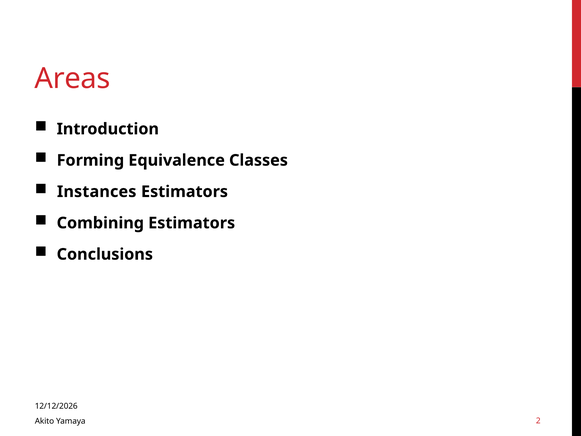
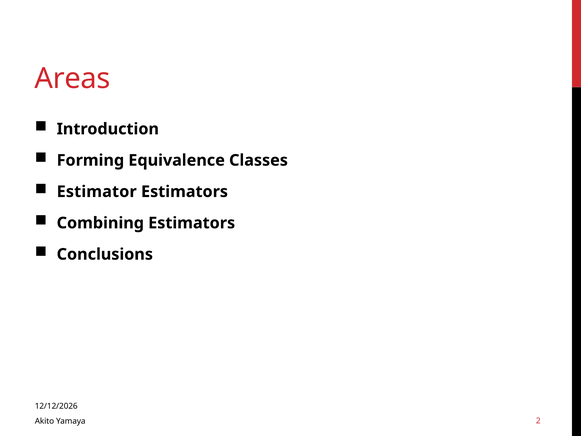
Instances: Instances -> Estimator (97, 192)
